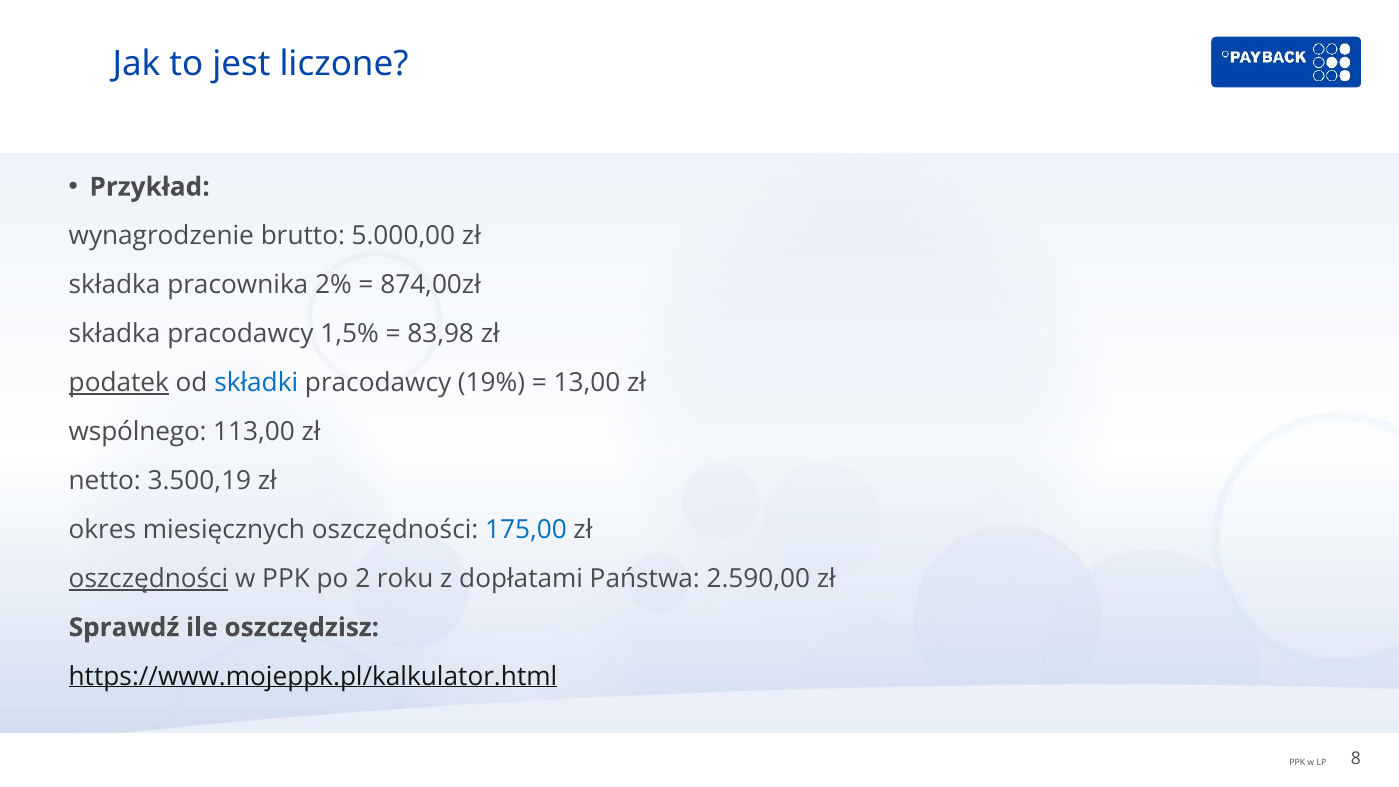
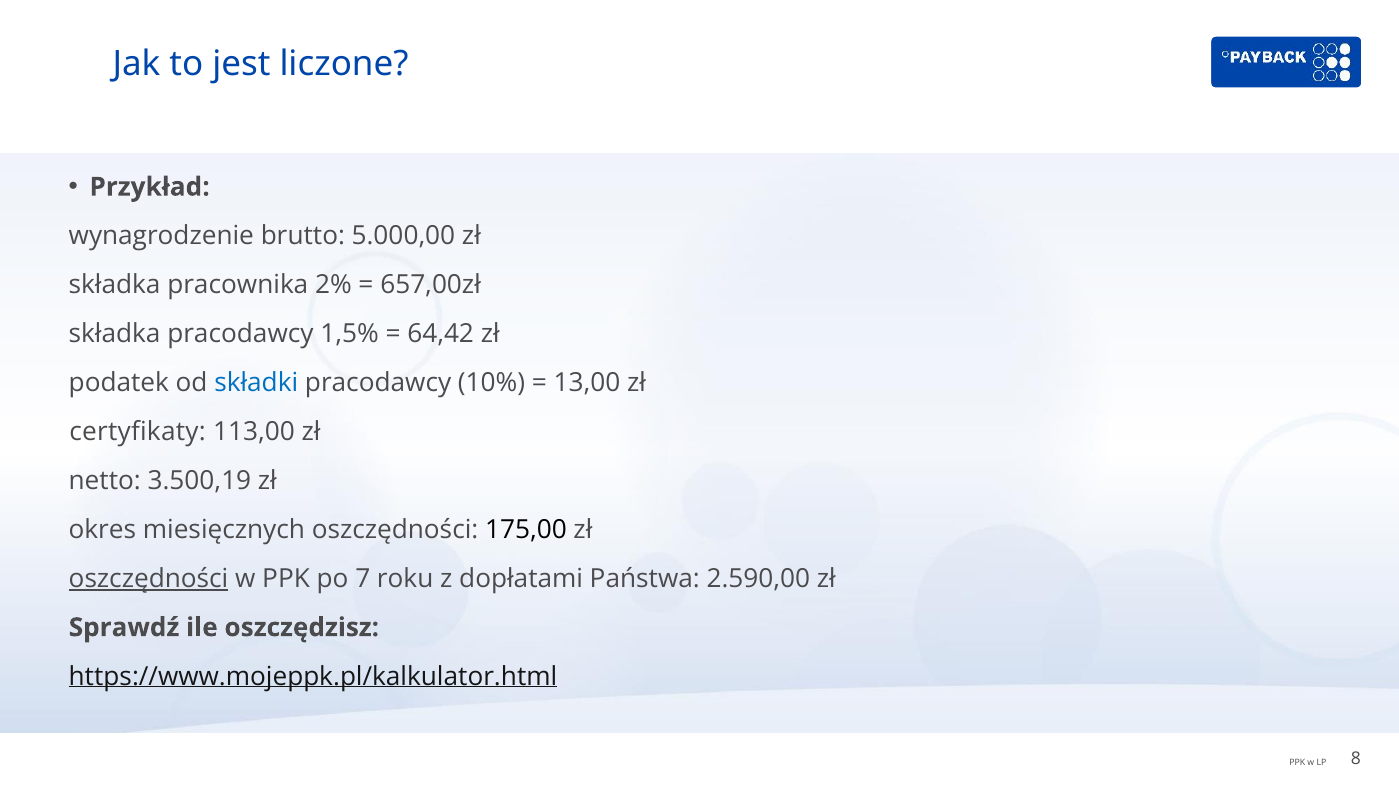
874,00zł: 874,00zł -> 657,00zł (431, 285)
83,98: 83,98 -> 64,42 (441, 334)
podatek underline: present -> none (119, 383)
19%: 19% -> 10% (492, 383)
wspólnego: wspólnego -> certyfikaty (137, 432)
175,00 colour: blue -> black (526, 530)
2: 2 -> 7 (363, 579)
